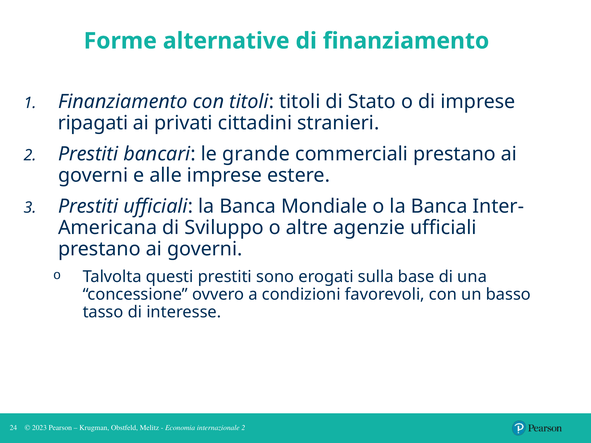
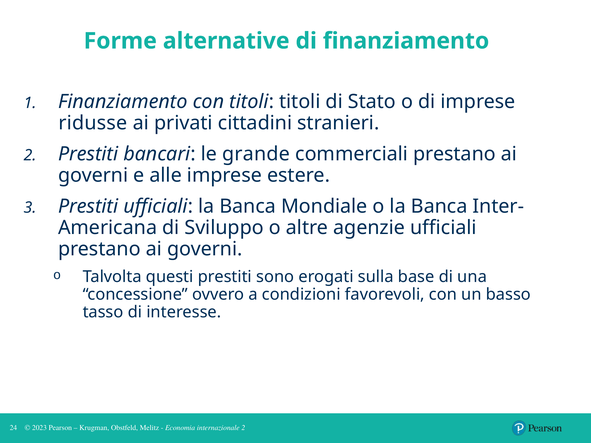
ripagati: ripagati -> ridusse (93, 123)
